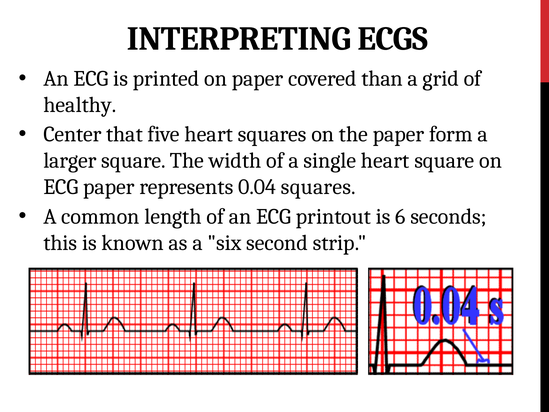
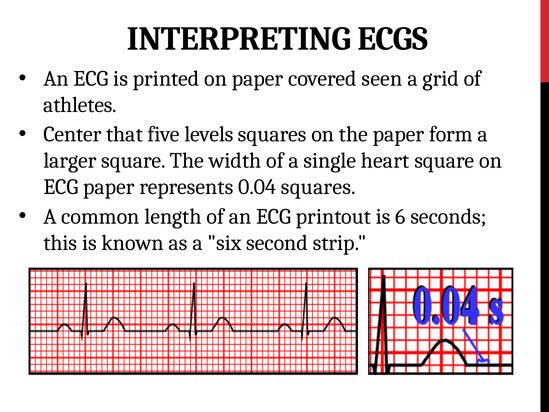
than: than -> seen (382, 79)
healthy: healthy -> athletes (80, 105)
five heart: heart -> levels (209, 134)
